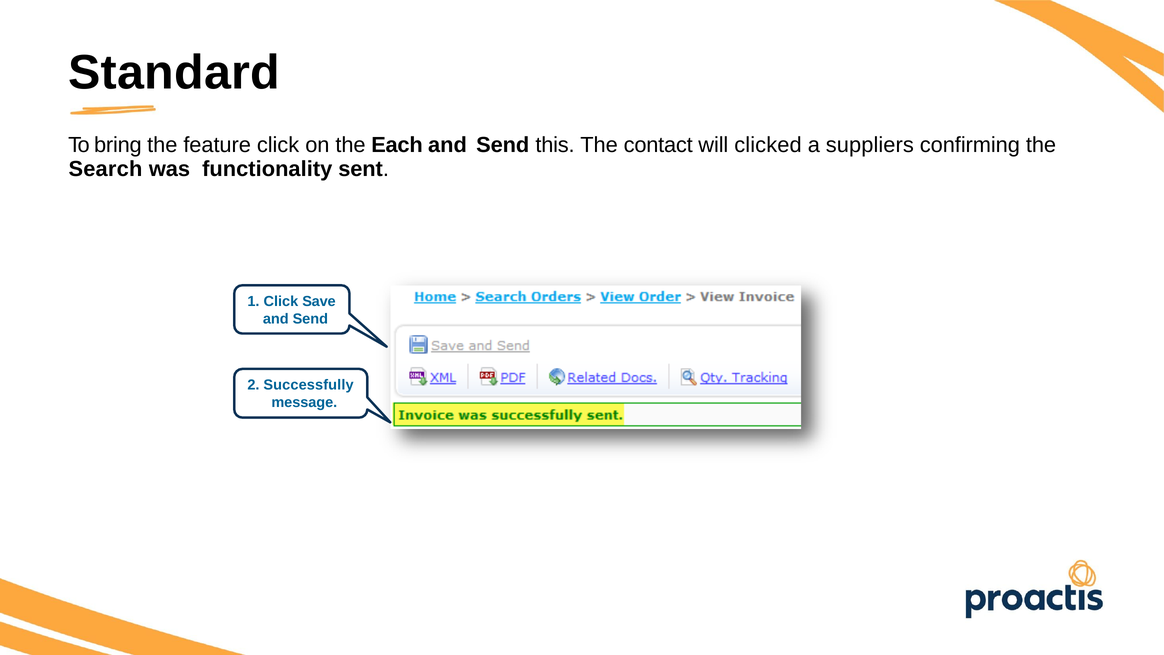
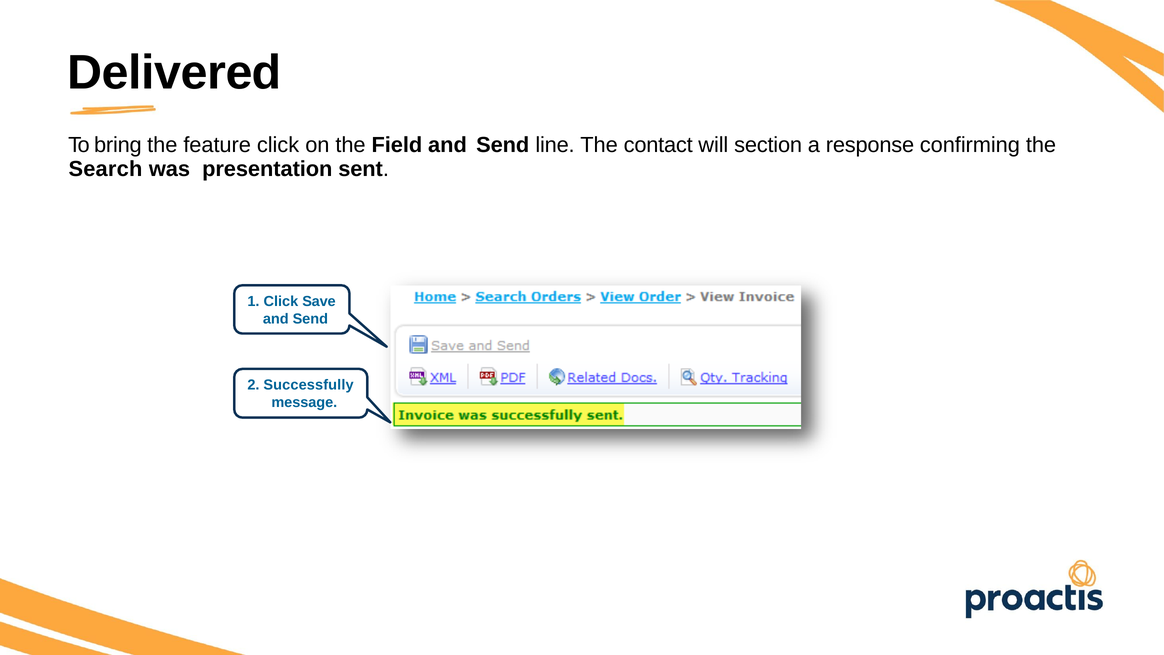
Standard: Standard -> Delivered (174, 73)
Each: Each -> Field (397, 145)
this: this -> line (555, 145)
clicked: clicked -> section (768, 145)
suppliers: suppliers -> response (870, 145)
functionality: functionality -> presentation (267, 169)
